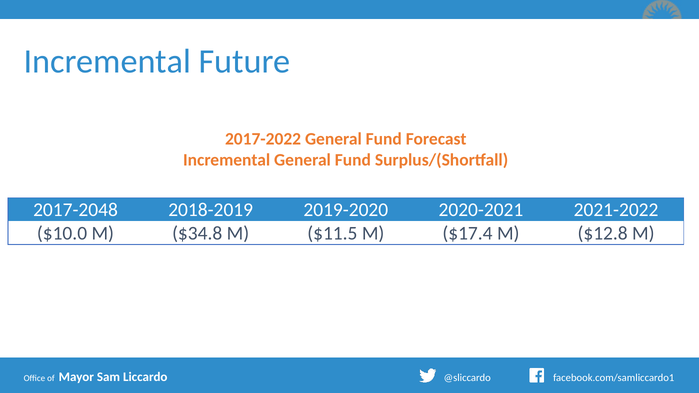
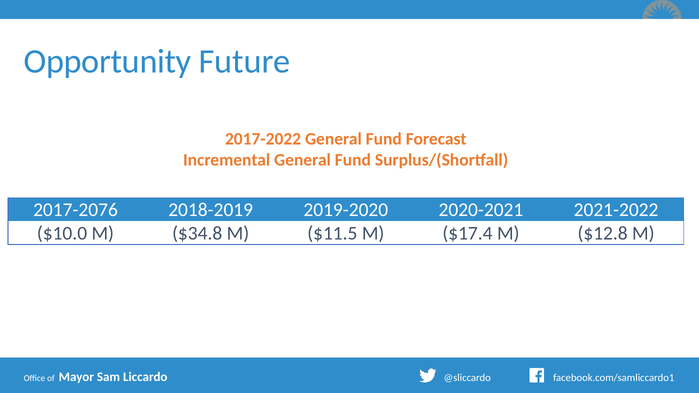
Incremental: Incremental -> Opportunity (108, 61)
2017-2048: 2017-2048 -> 2017-2076 (75, 210)
